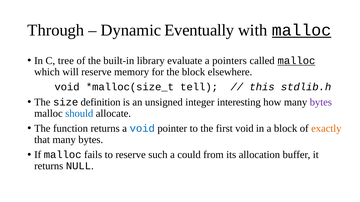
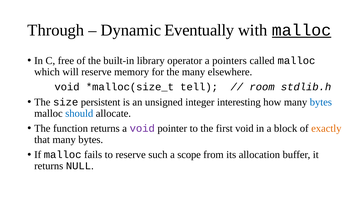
tree: tree -> free (66, 61)
evaluate: evaluate -> operator (185, 61)
malloc underline: present -> none (296, 61)
the block: block -> many (194, 72)
this: this -> room (262, 87)
definition: definition -> persistent (101, 102)
bytes colour: purple -> blue (321, 102)
void colour: blue -> purple (142, 129)
could: could -> scope (189, 155)
